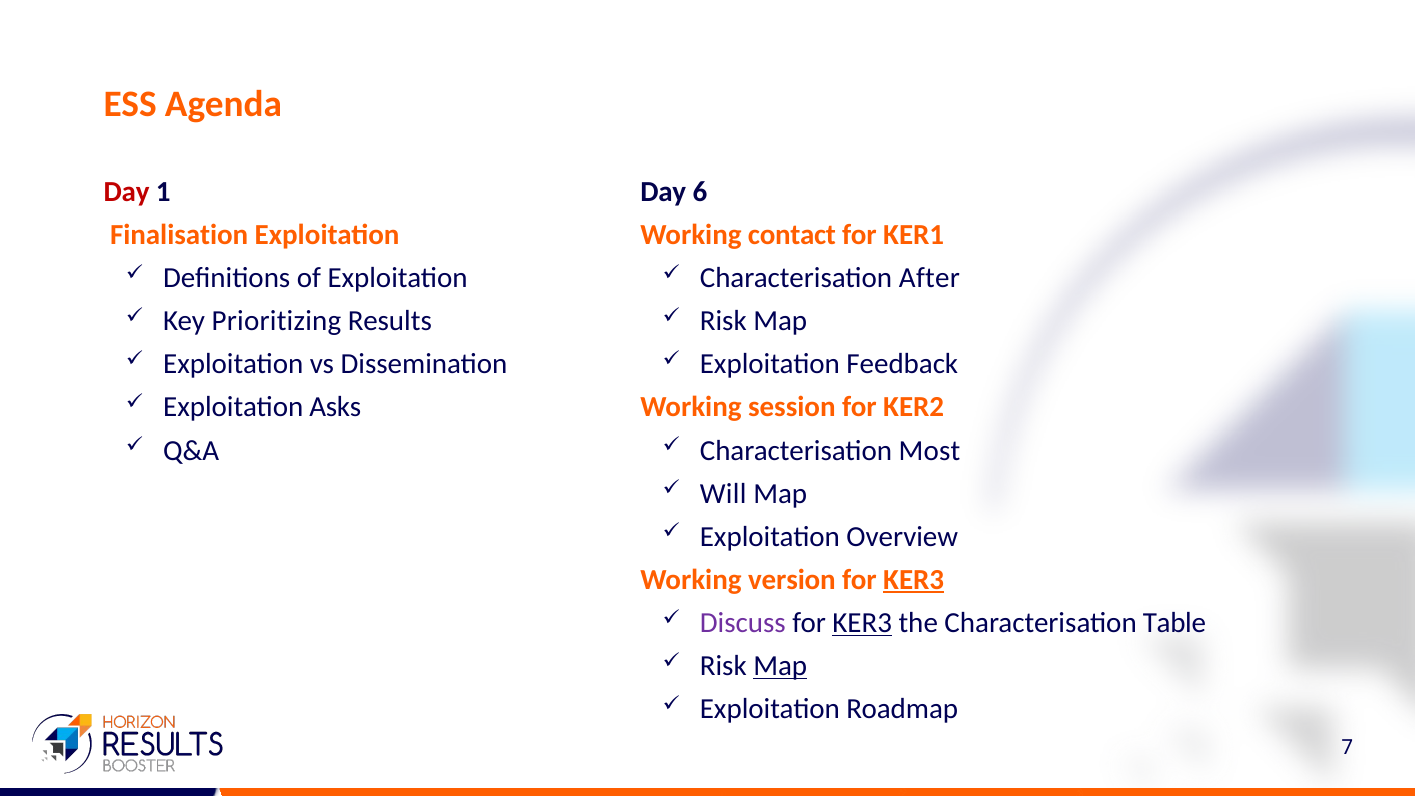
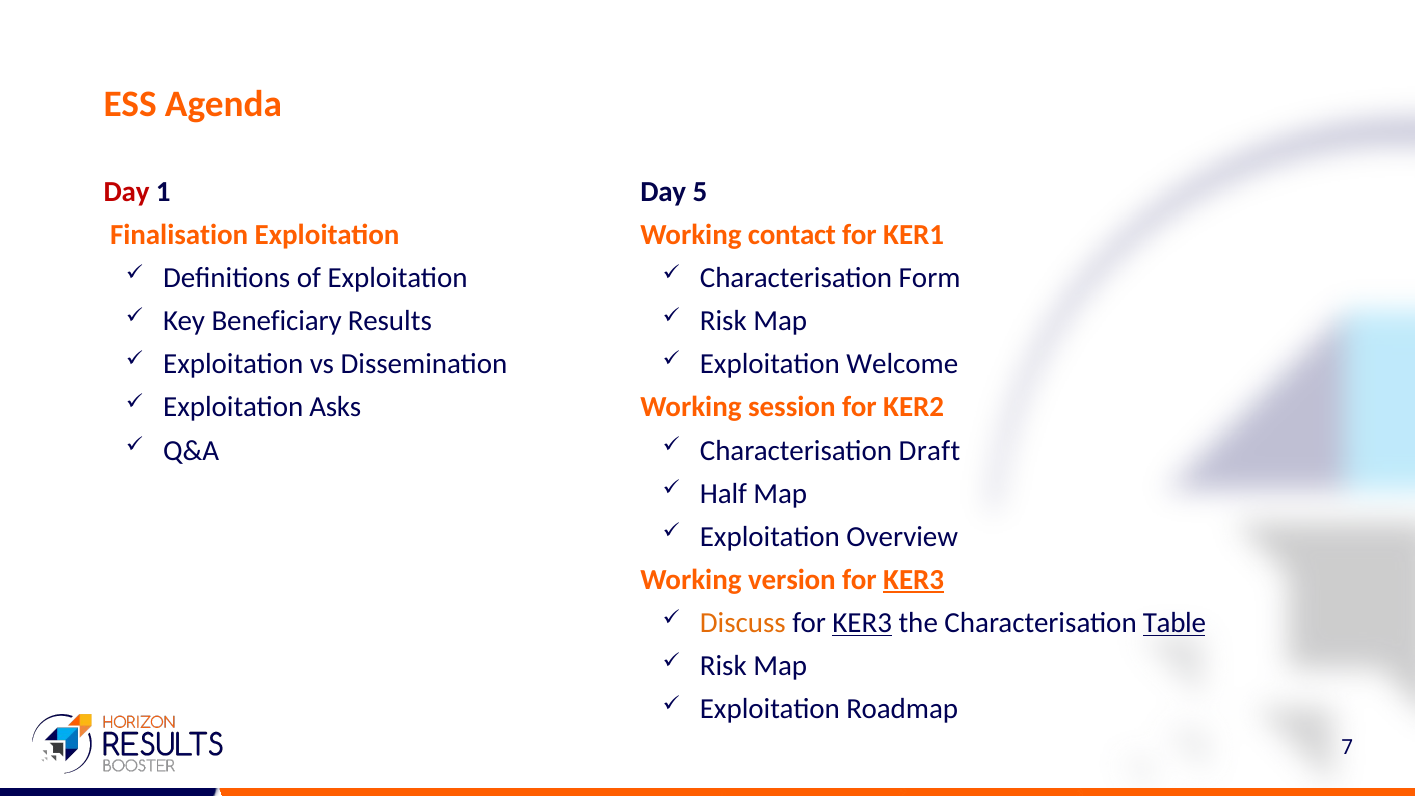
6: 6 -> 5 (700, 192)
After: After -> Form (930, 278)
Prioritizing: Prioritizing -> Beneficiary (277, 321)
Feedback: Feedback -> Welcome (902, 364)
Most: Most -> Draft (929, 450)
Will: Will -> Half (723, 494)
Discuss colour: purple -> orange (743, 623)
Table underline: none -> present (1174, 623)
Map underline: present -> none (780, 666)
